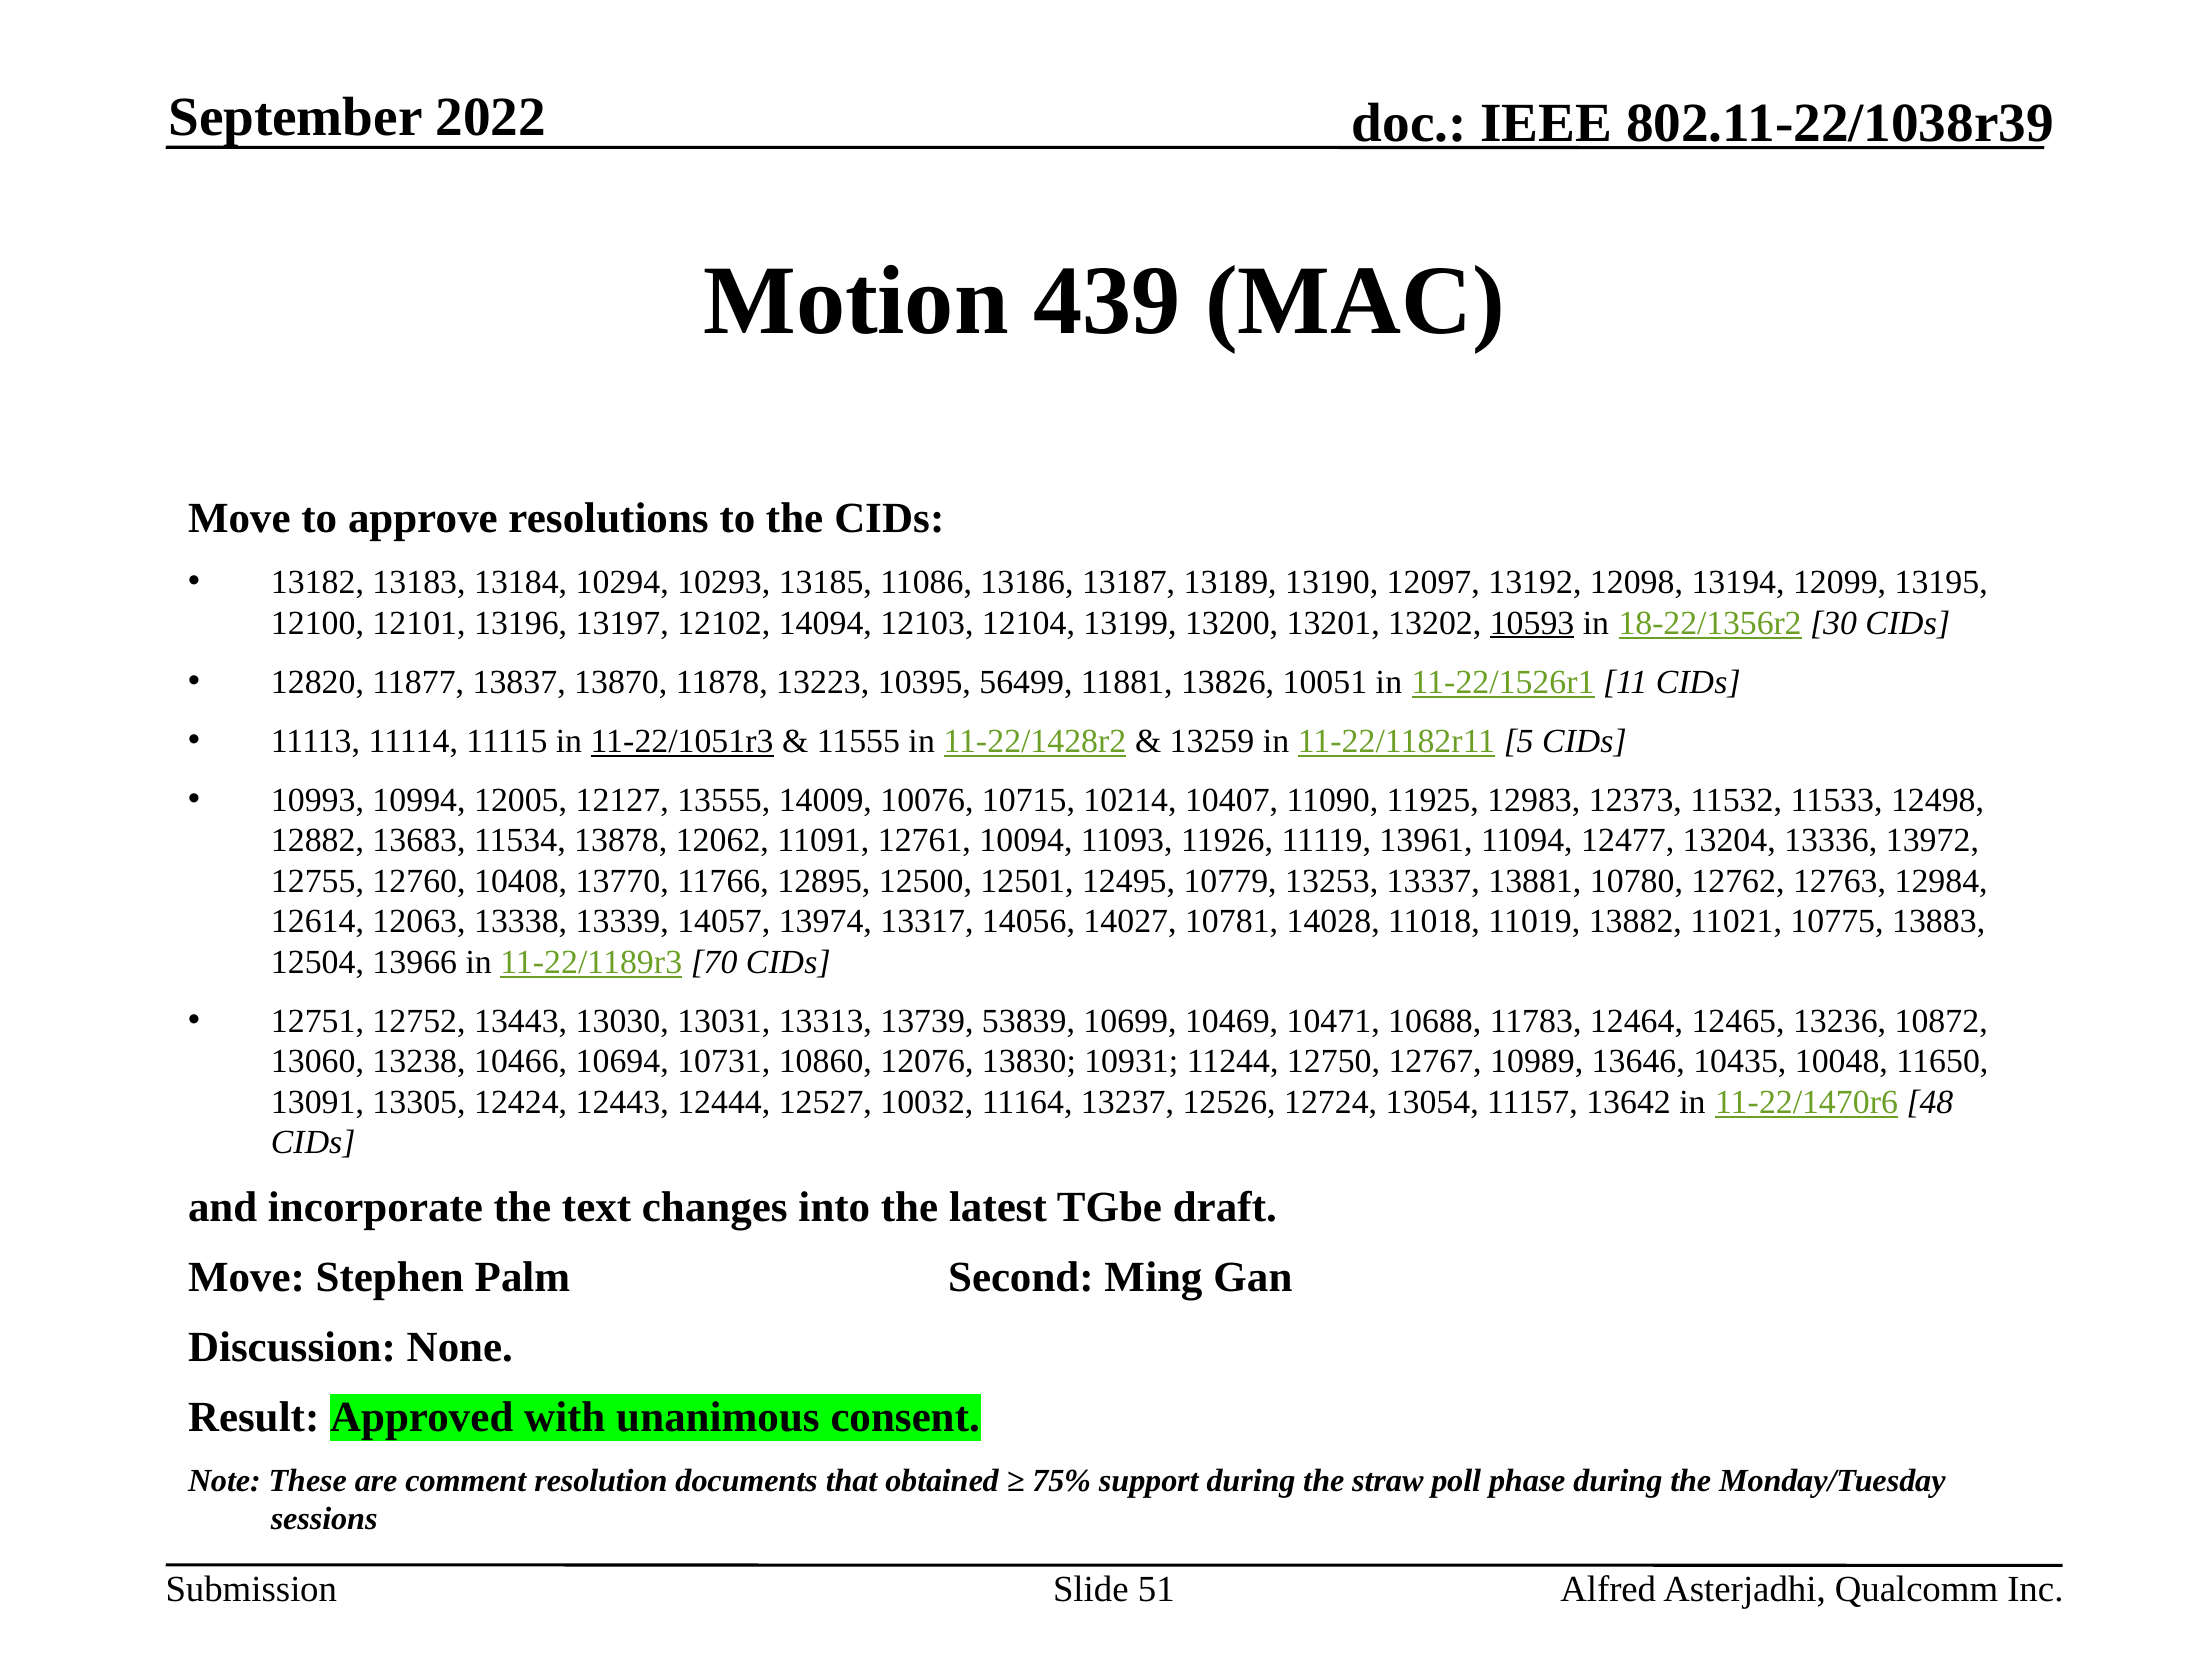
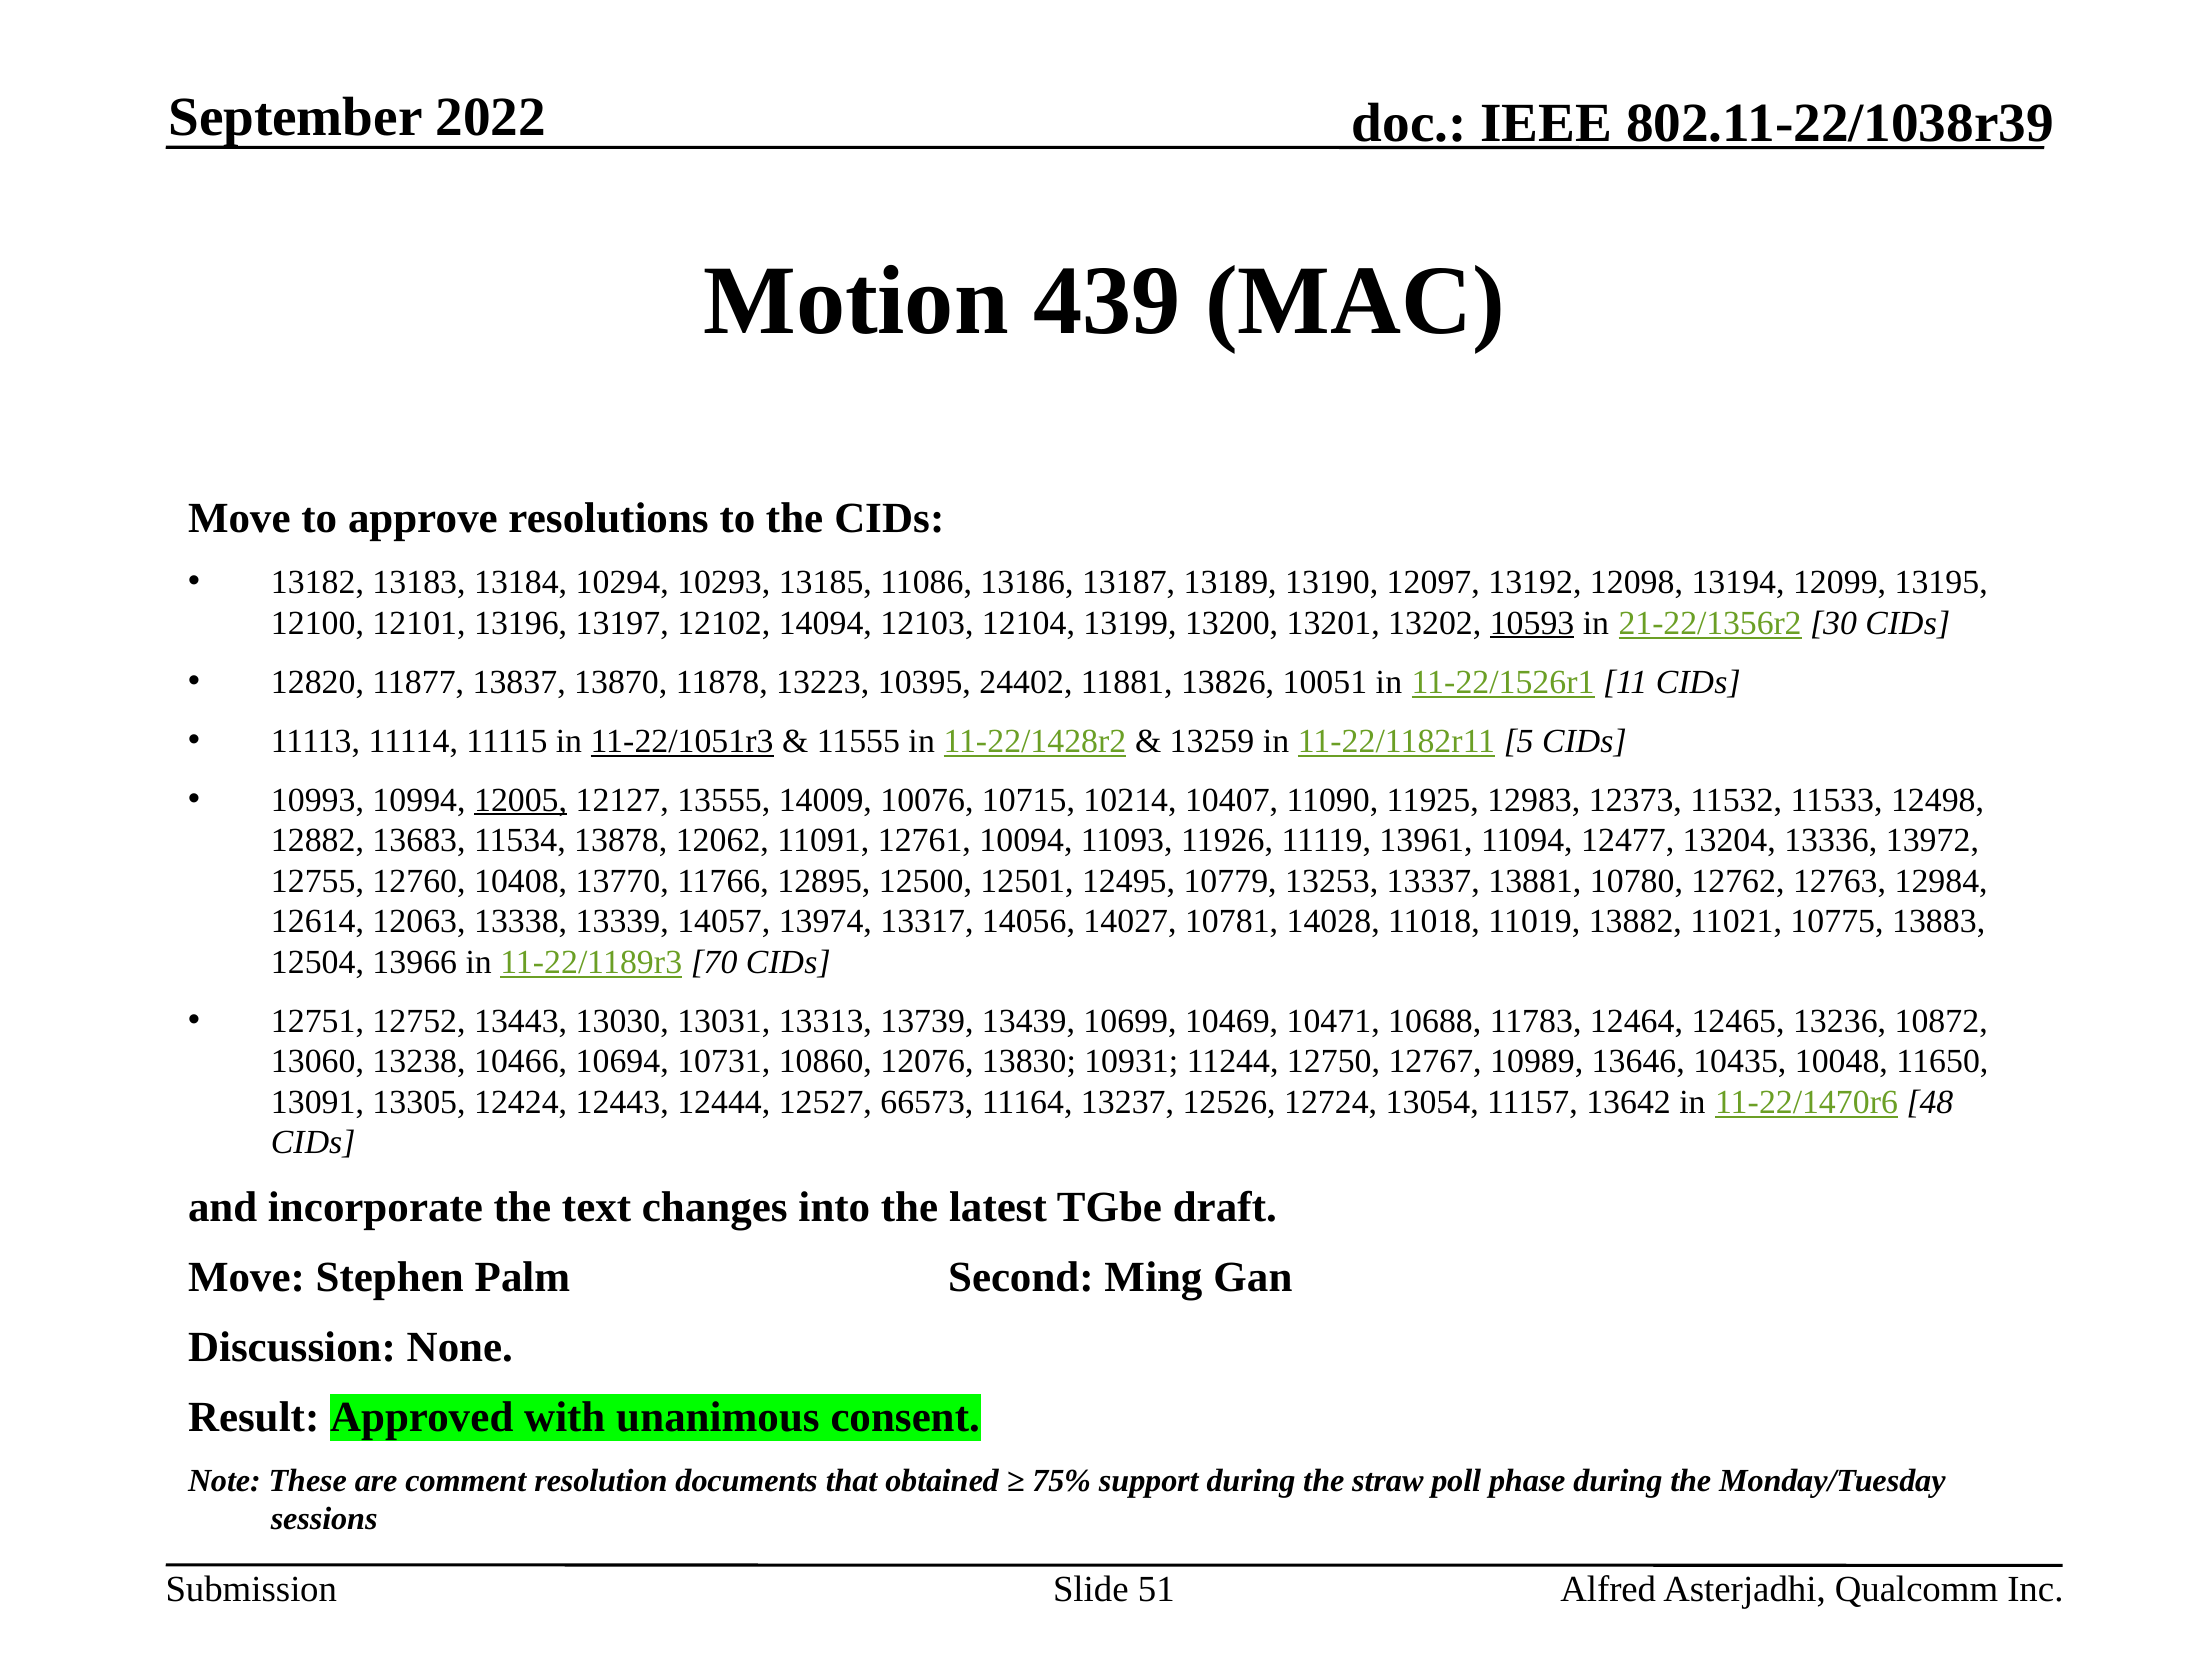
18-22/1356r2: 18-22/1356r2 -> 21-22/1356r2 (1710, 623)
56499: 56499 -> 24402 (1026, 682)
12005 underline: none -> present (521, 800)
53839: 53839 -> 13439 (1028, 1021)
10032: 10032 -> 66573 (927, 1102)
